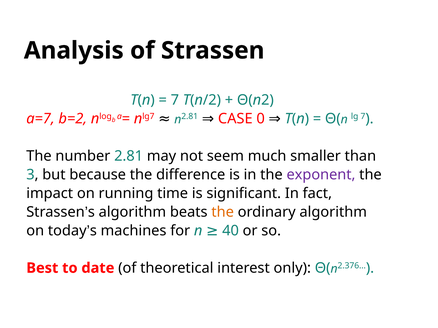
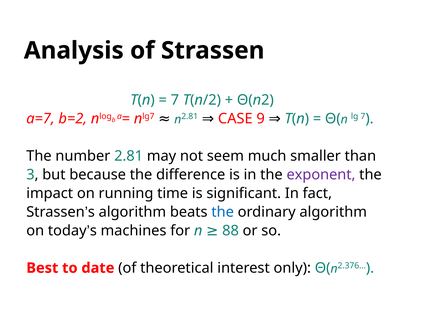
0: 0 -> 9 (261, 119)
the colour: orange -> blue (223, 212)
40: 40 -> 88 (231, 231)
